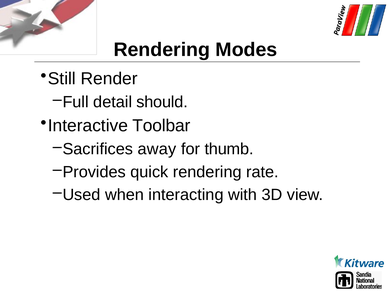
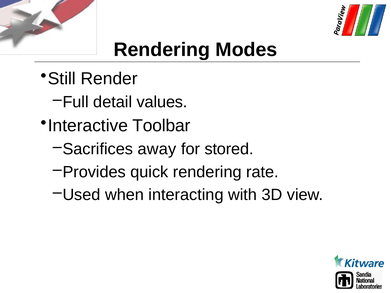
should: should -> values (162, 102)
thumb: thumb -> stored (229, 149)
